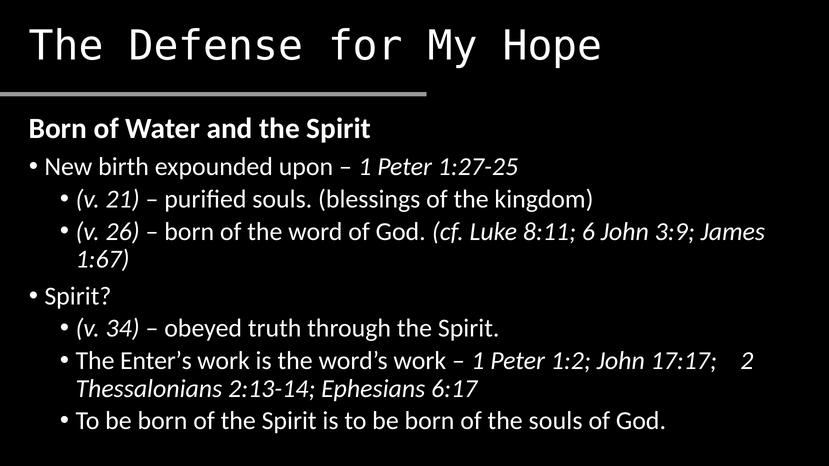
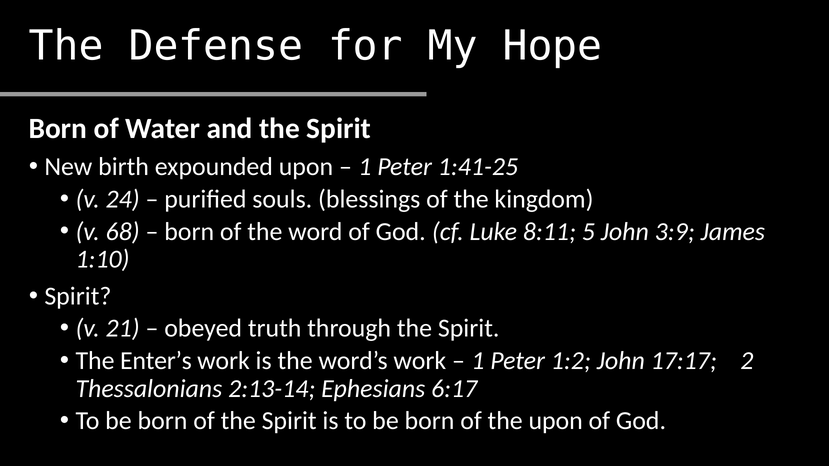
1:27-25: 1:27-25 -> 1:41-25 (478, 167)
21: 21 -> 24 (123, 199)
26: 26 -> 68 (123, 232)
6: 6 -> 5 (588, 232)
1:67: 1:67 -> 1:10 (103, 260)
34: 34 -> 21 (123, 329)
the souls: souls -> upon (556, 421)
